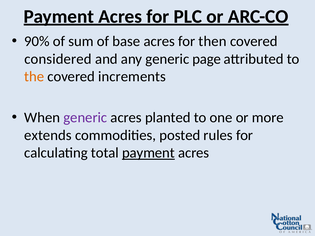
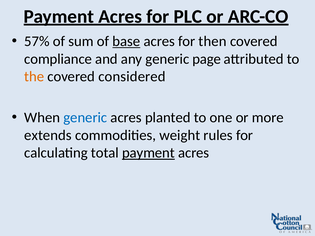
90%: 90% -> 57% (37, 41)
base underline: none -> present (126, 41)
considered: considered -> compliance (58, 59)
increments: increments -> considered (132, 77)
generic colour: purple -> blue (85, 118)
posted: posted -> weight (180, 135)
